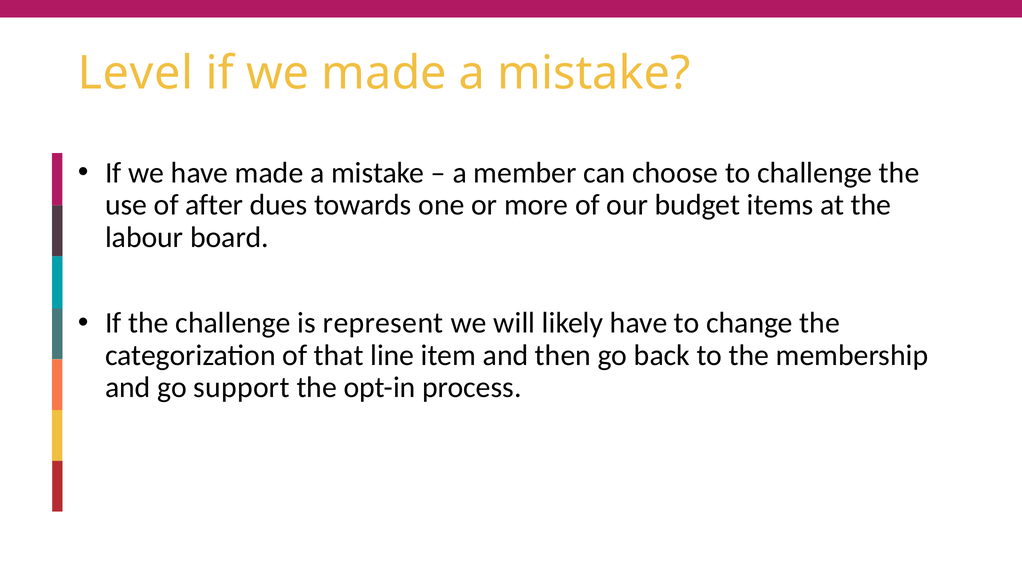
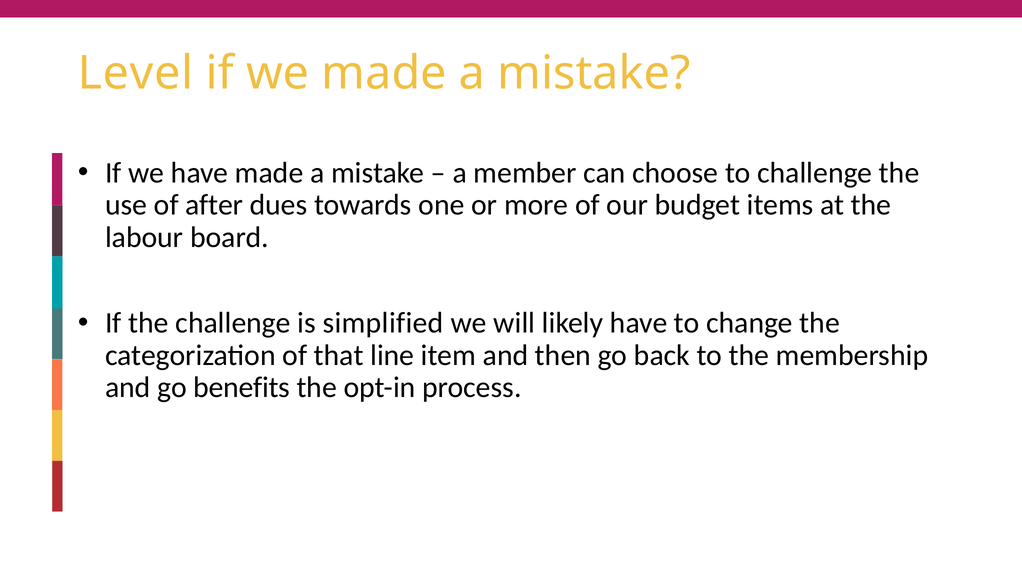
represent: represent -> simplified (383, 323)
support: support -> benefits (242, 387)
